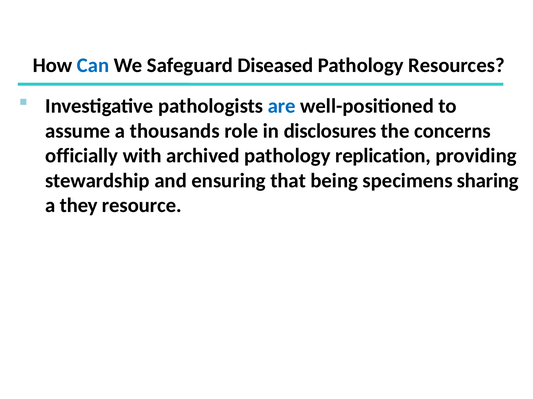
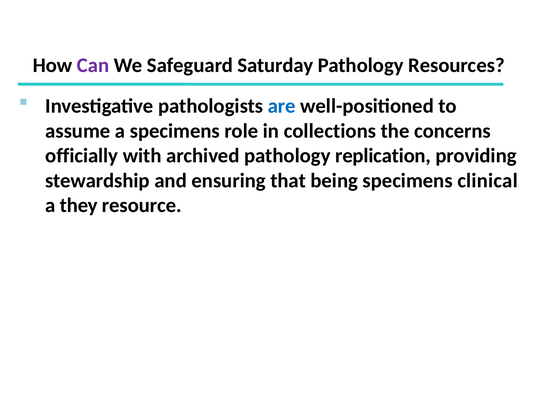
Can colour: blue -> purple (93, 65)
Diseased: Diseased -> Saturday (275, 65)
a thousands: thousands -> specimens (175, 131)
disclosures: disclosures -> collections (330, 131)
sharing: sharing -> clinical (488, 181)
